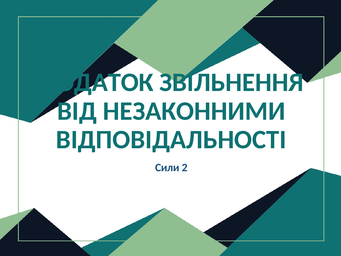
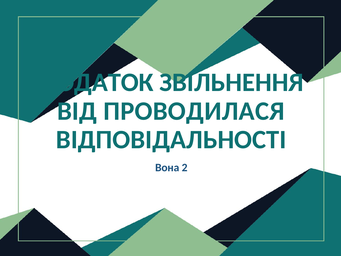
НЕЗАКОННИМИ: НЕЗАКОННИМИ -> ПРОВОДИЛАСЯ (194, 111)
Сили: Сили -> Вона (167, 167)
